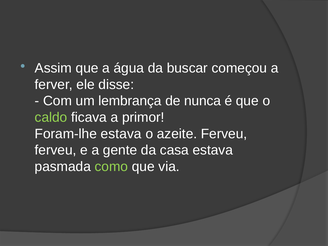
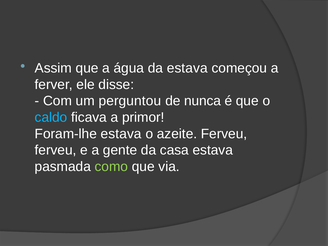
da buscar: buscar -> estava (187, 68)
lembrança: lembrança -> perguntou (130, 101)
caldo colour: light green -> light blue (51, 117)
